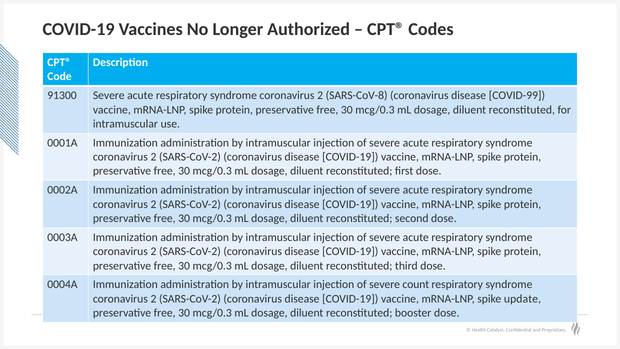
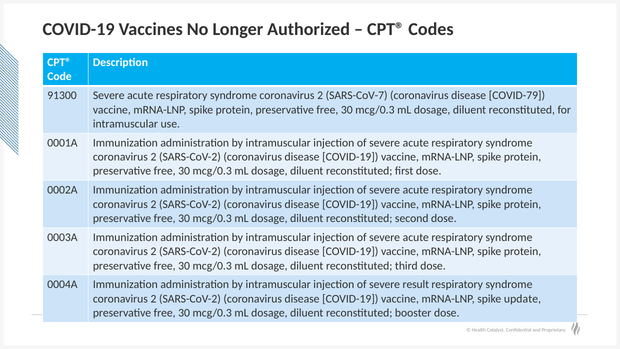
SARS-CoV-8: SARS-CoV-8 -> SARS-CoV-7 (357, 95)
COVID-99: COVID-99 -> COVID-79 (517, 95)
count: count -> result (416, 284)
